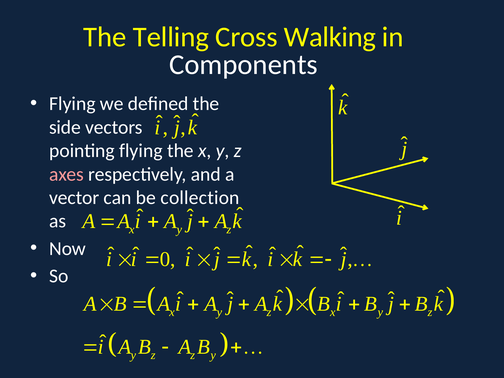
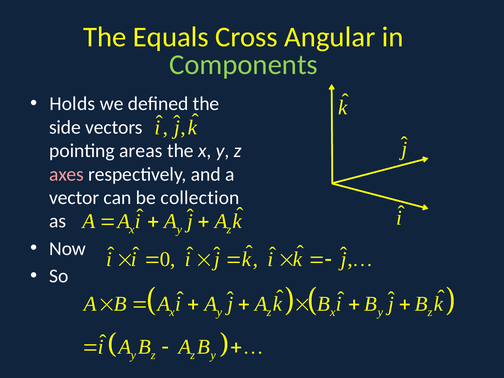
Telling: Telling -> Equals (171, 37)
Walking: Walking -> Angular (330, 37)
Components colour: white -> light green (244, 65)
Flying: Flying -> Holds (72, 104)
pointing flying: flying -> areas (141, 151)
